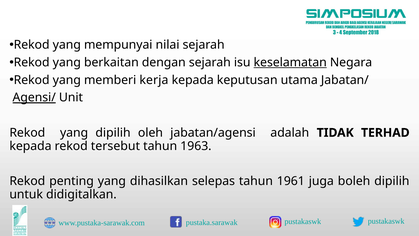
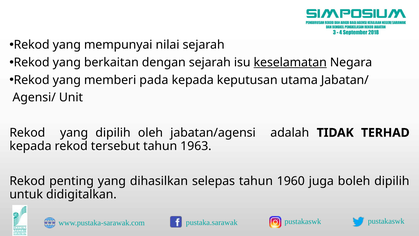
kerja: kerja -> pada (154, 80)
Agensi/ underline: present -> none (34, 97)
1961: 1961 -> 1960 (291, 181)
